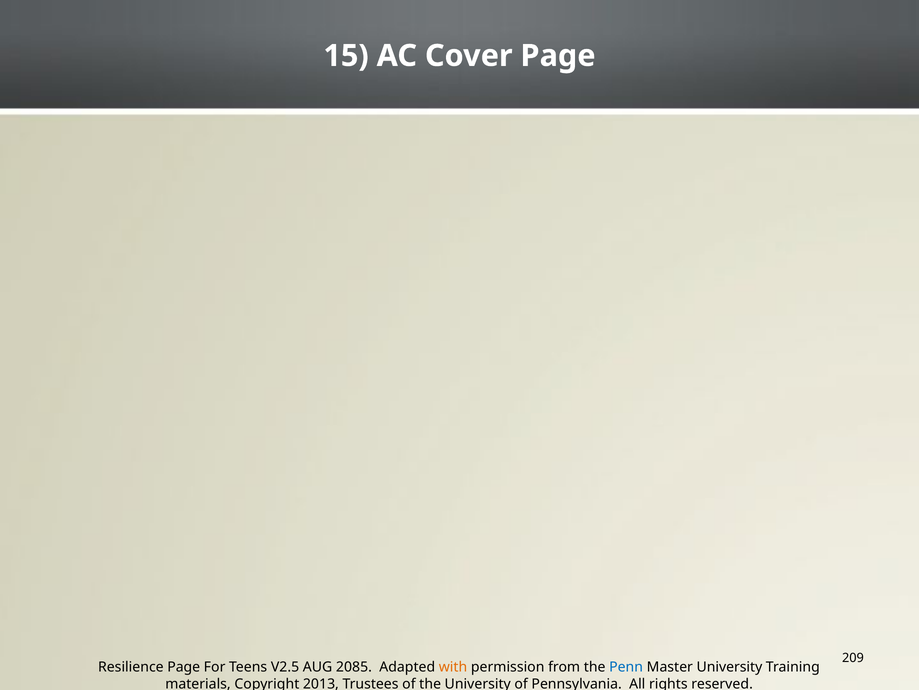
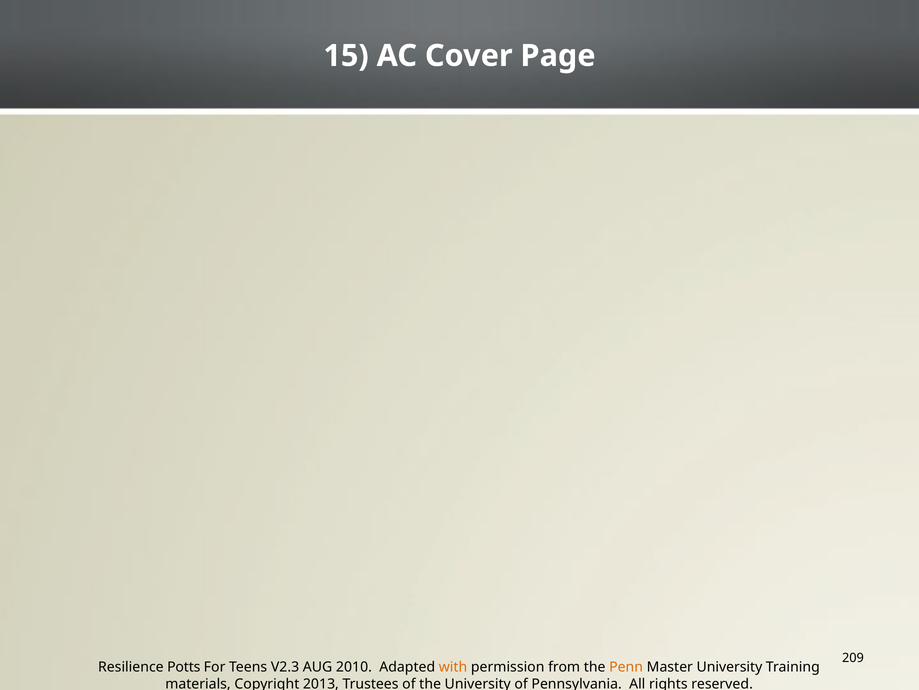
Resilience Page: Page -> Potts (184, 666)
V2.5: V2.5 -> V2.3 (285, 666)
2085: 2085 -> 2010 (354, 666)
Penn colour: blue -> orange (626, 666)
